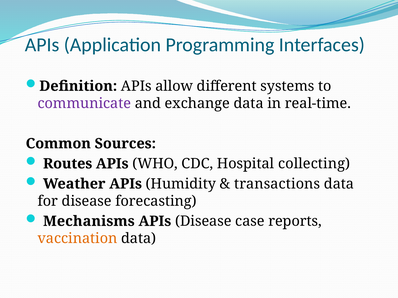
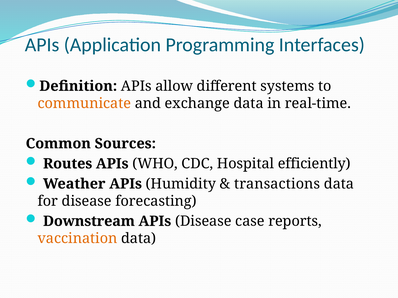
communicate colour: purple -> orange (84, 104)
collecting: collecting -> efficiently (314, 164)
Mechanisms: Mechanisms -> Downstream (89, 222)
